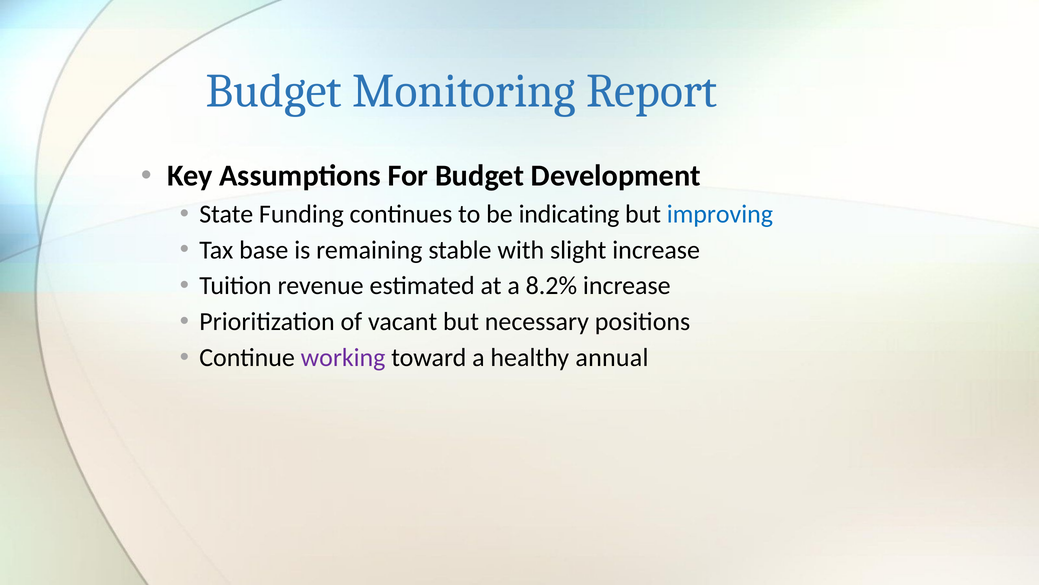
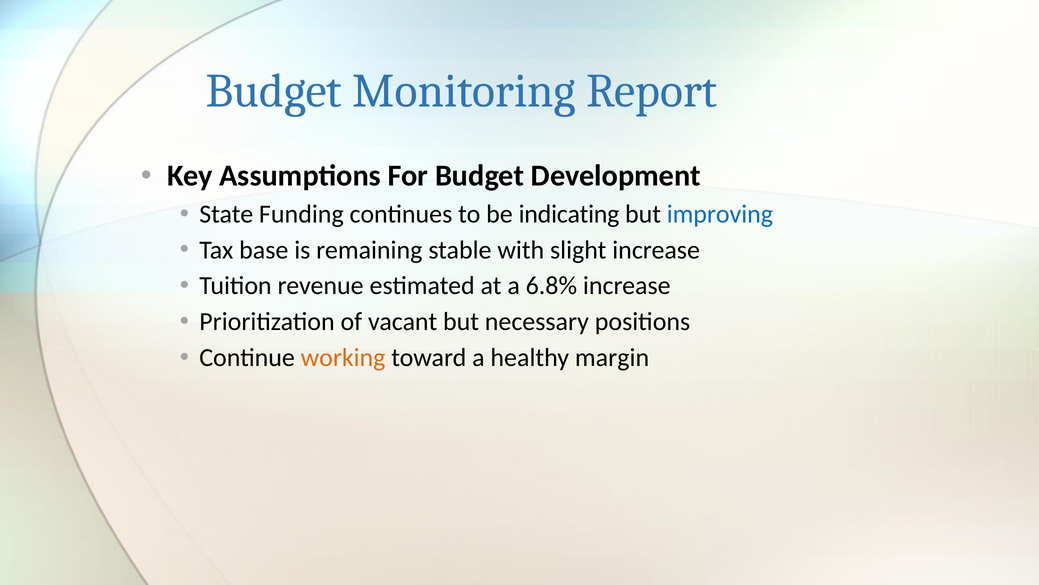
8.2%: 8.2% -> 6.8% (551, 286)
working colour: purple -> orange (343, 357)
annual: annual -> margin (612, 357)
